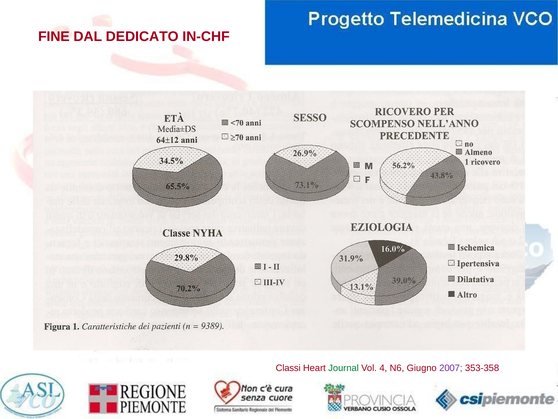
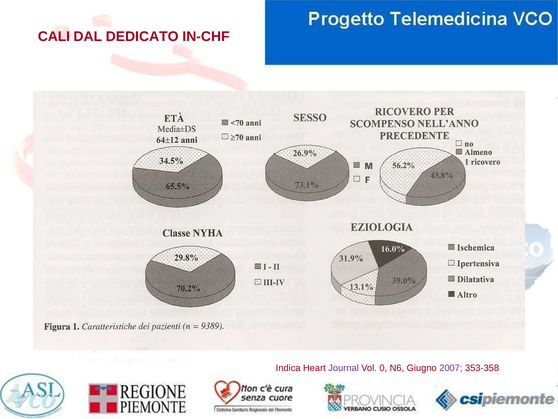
FINE: FINE -> CALI (54, 37)
Classi: Classi -> Indica (288, 368)
Journal colour: green -> purple (344, 368)
4: 4 -> 0 (383, 368)
